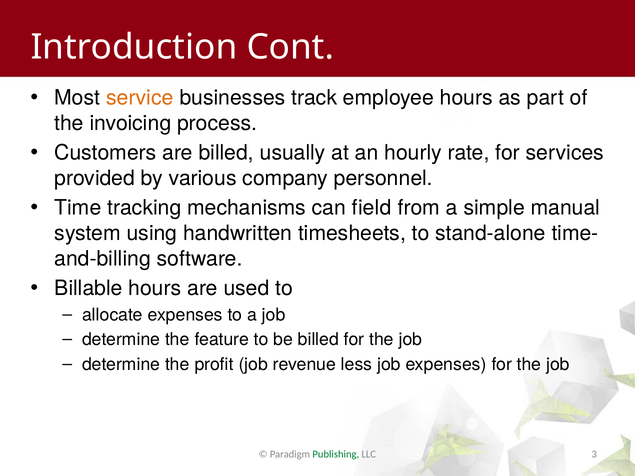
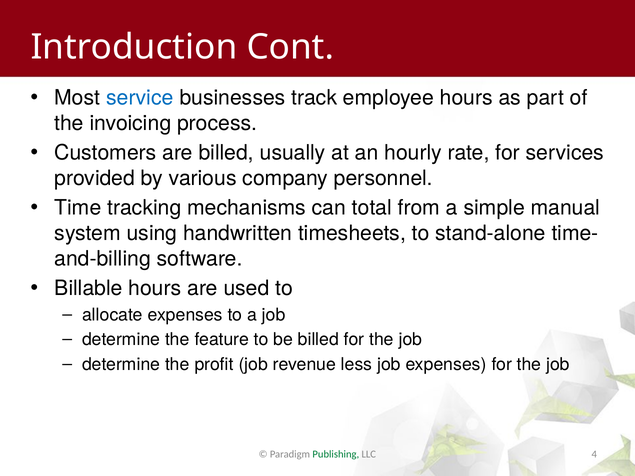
service colour: orange -> blue (140, 98)
field: field -> total (372, 208)
3: 3 -> 4 (594, 455)
